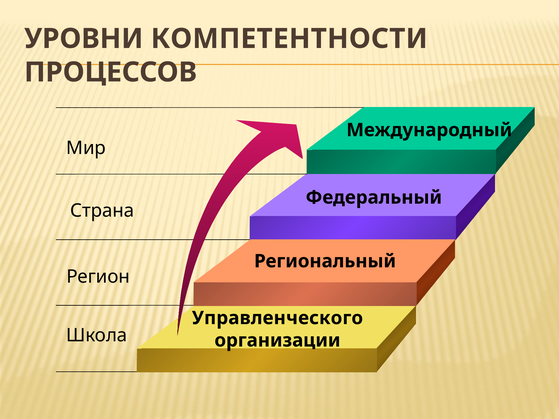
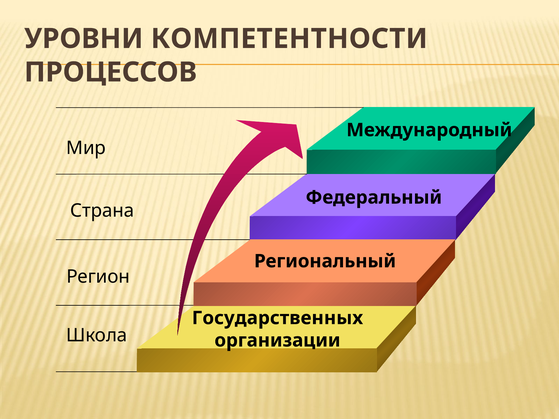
Управленческого: Управленческого -> Государственных (277, 318)
